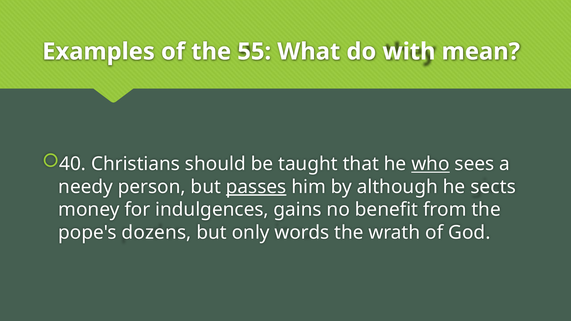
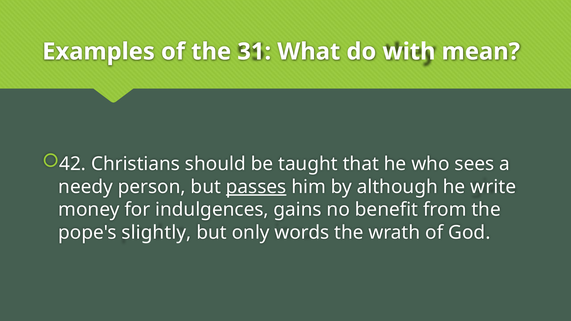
55: 55 -> 31 (254, 52)
40: 40 -> 42 (73, 164)
who underline: present -> none (430, 164)
sects: sects -> write (493, 187)
dozens: dozens -> slightly (156, 233)
